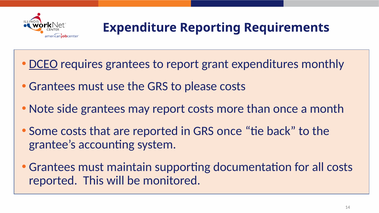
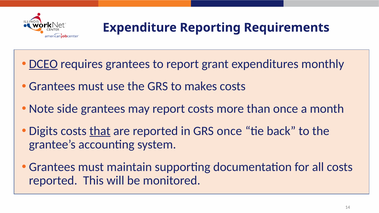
please: please -> makes (201, 86)
Some: Some -> Digits (43, 131)
that underline: none -> present (100, 131)
